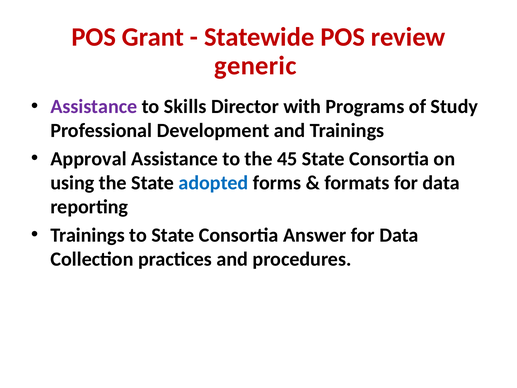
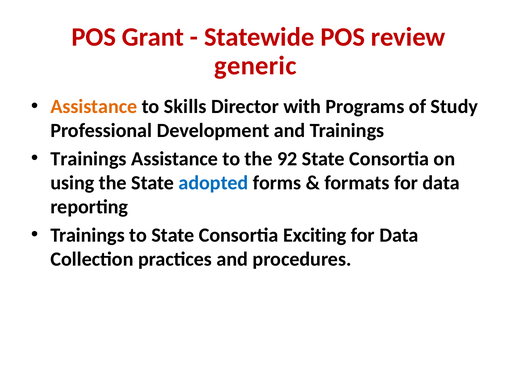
Assistance colour: purple -> orange (94, 106)
Approval: Approval -> Trainings (89, 159)
45: 45 -> 92 (287, 159)
Answer: Answer -> Exciting (315, 235)
